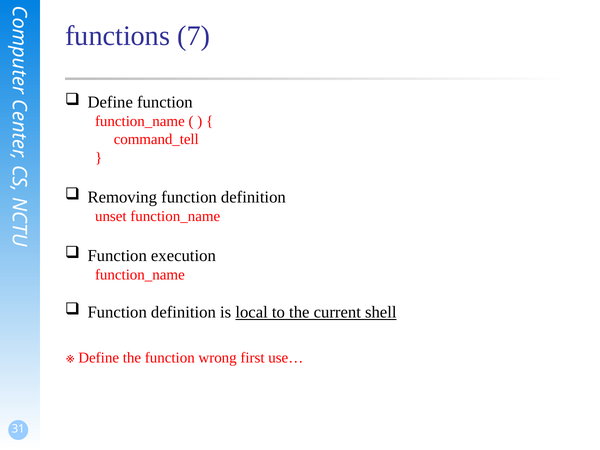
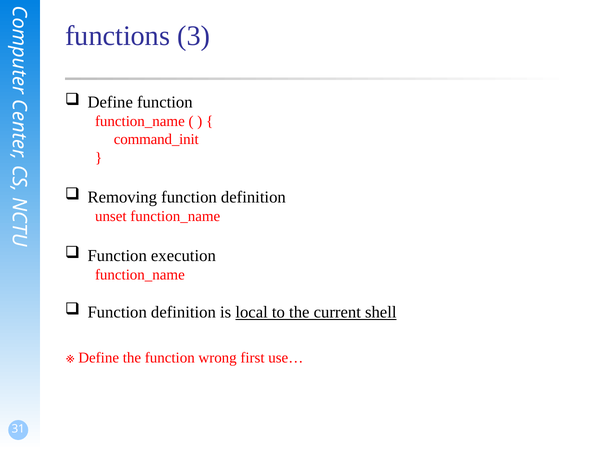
7: 7 -> 3 (194, 36)
command_tell: command_tell -> command_init (156, 140)
